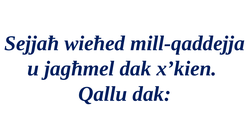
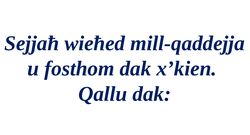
jagħmel: jagħmel -> fosthom (79, 68)
